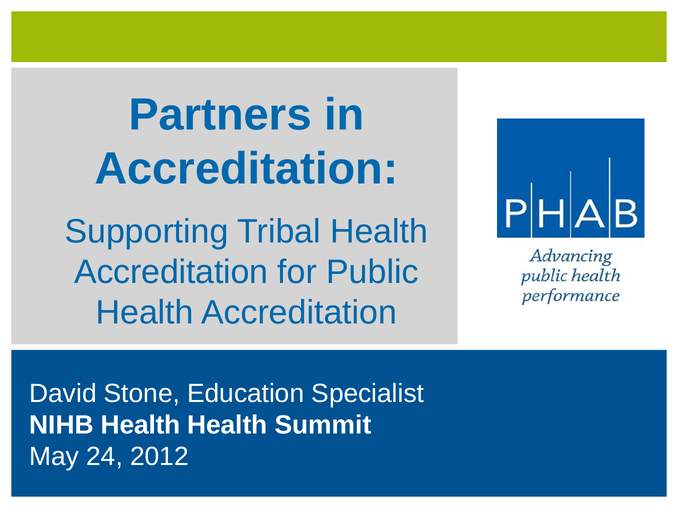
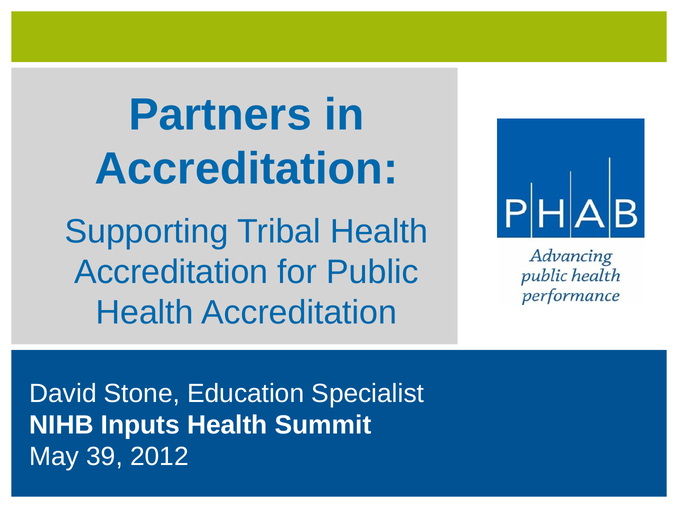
NIHB Health: Health -> Inputs (140, 425)
24: 24 -> 39 (105, 457)
